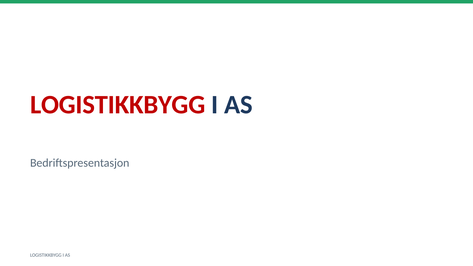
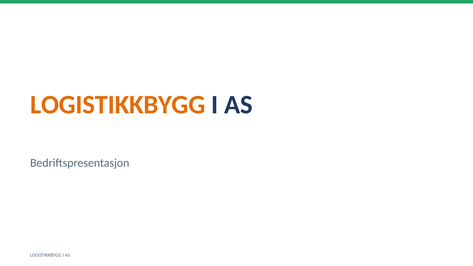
LOGISTIKKBYGG colour: red -> orange (118, 105)
